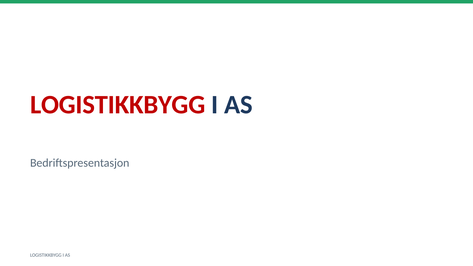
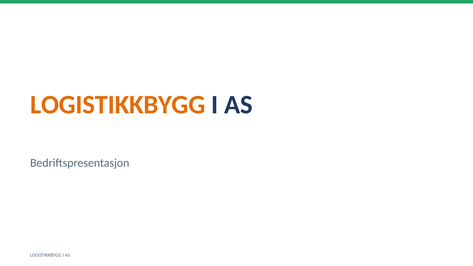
LOGISTIKKBYGG colour: red -> orange (118, 105)
